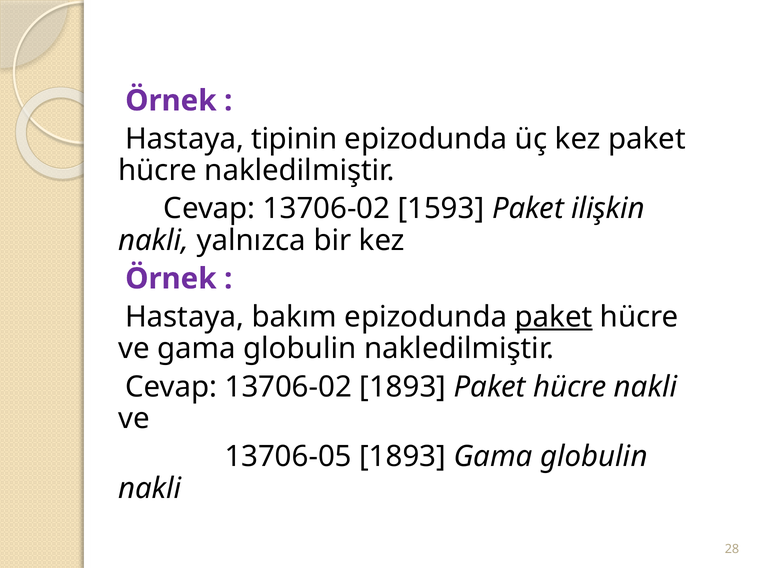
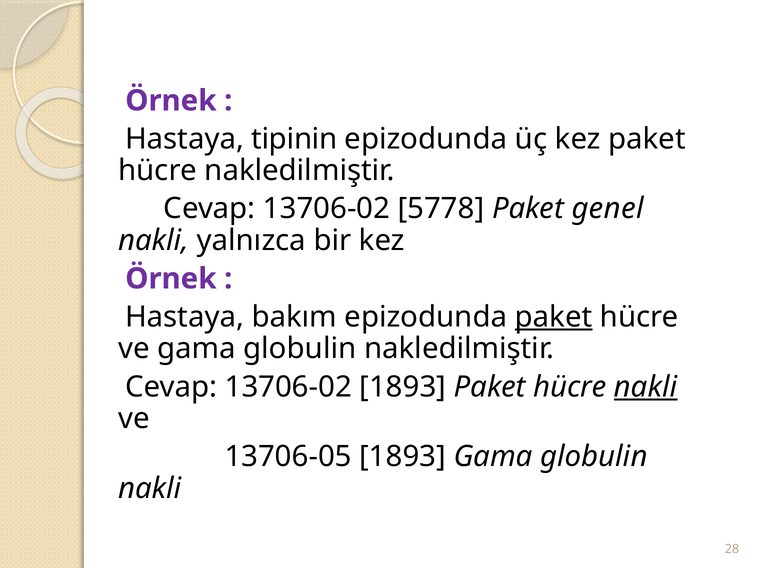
1593: 1593 -> 5778 (441, 209)
ilişkin: ilişkin -> genel (608, 209)
nakli underline: none -> present (646, 387)
